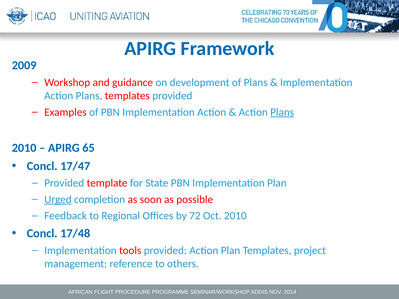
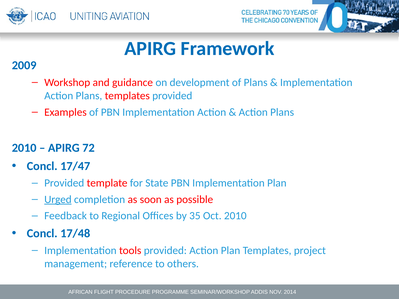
Plans underline: present -> none (282, 112)
65: 65 -> 72 (89, 148)
72: 72 -> 35 (195, 216)
